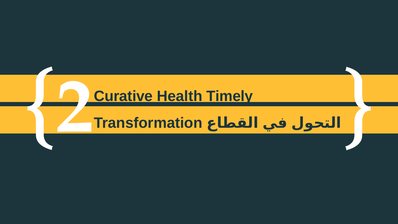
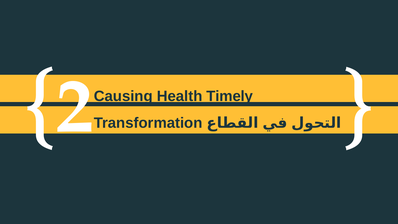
Curative: Curative -> Causing (123, 96)
